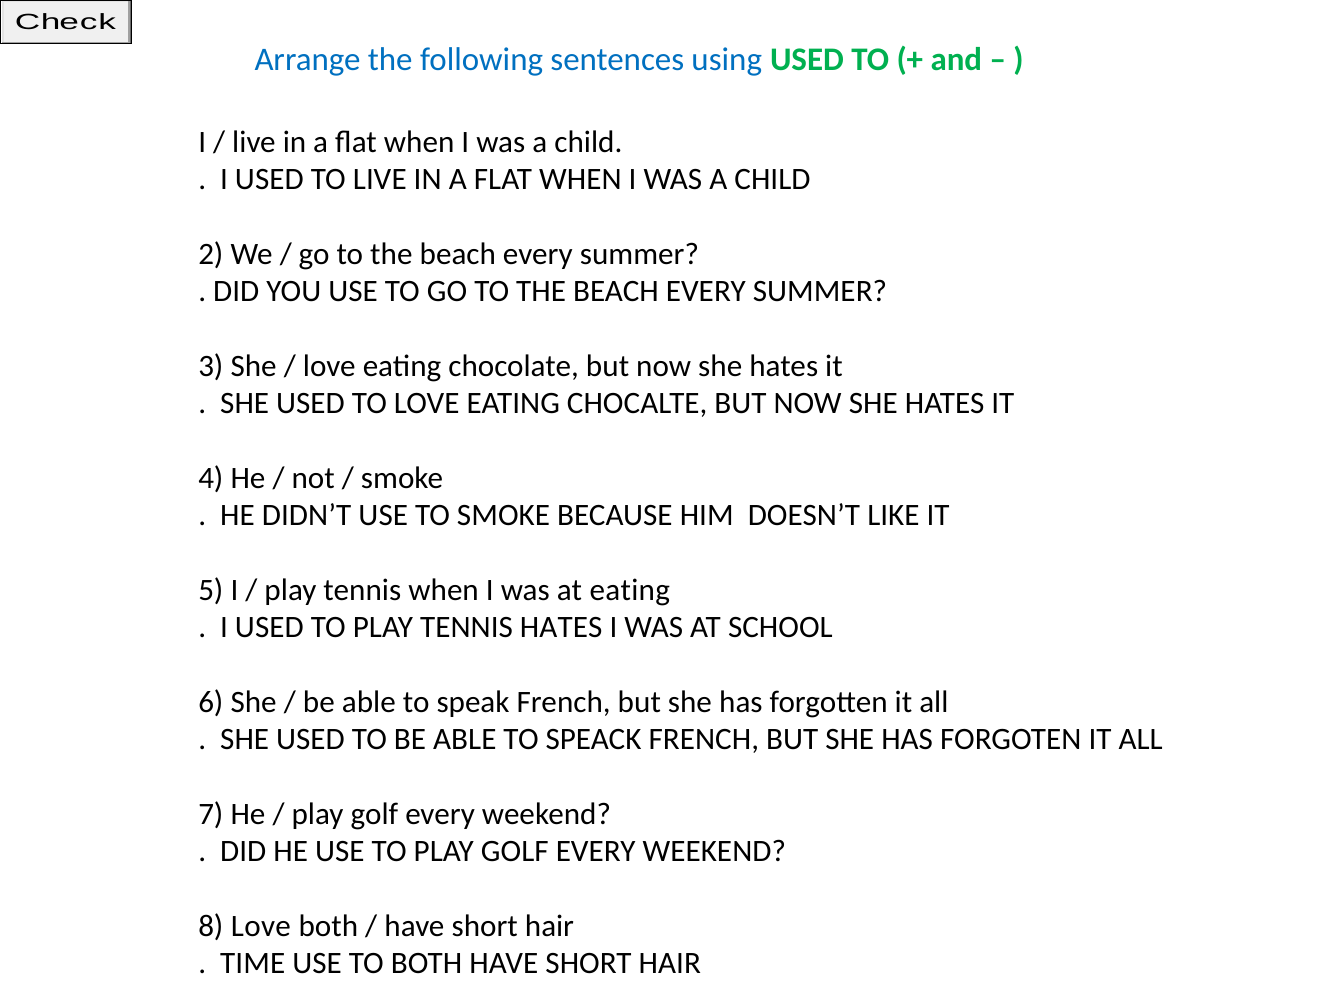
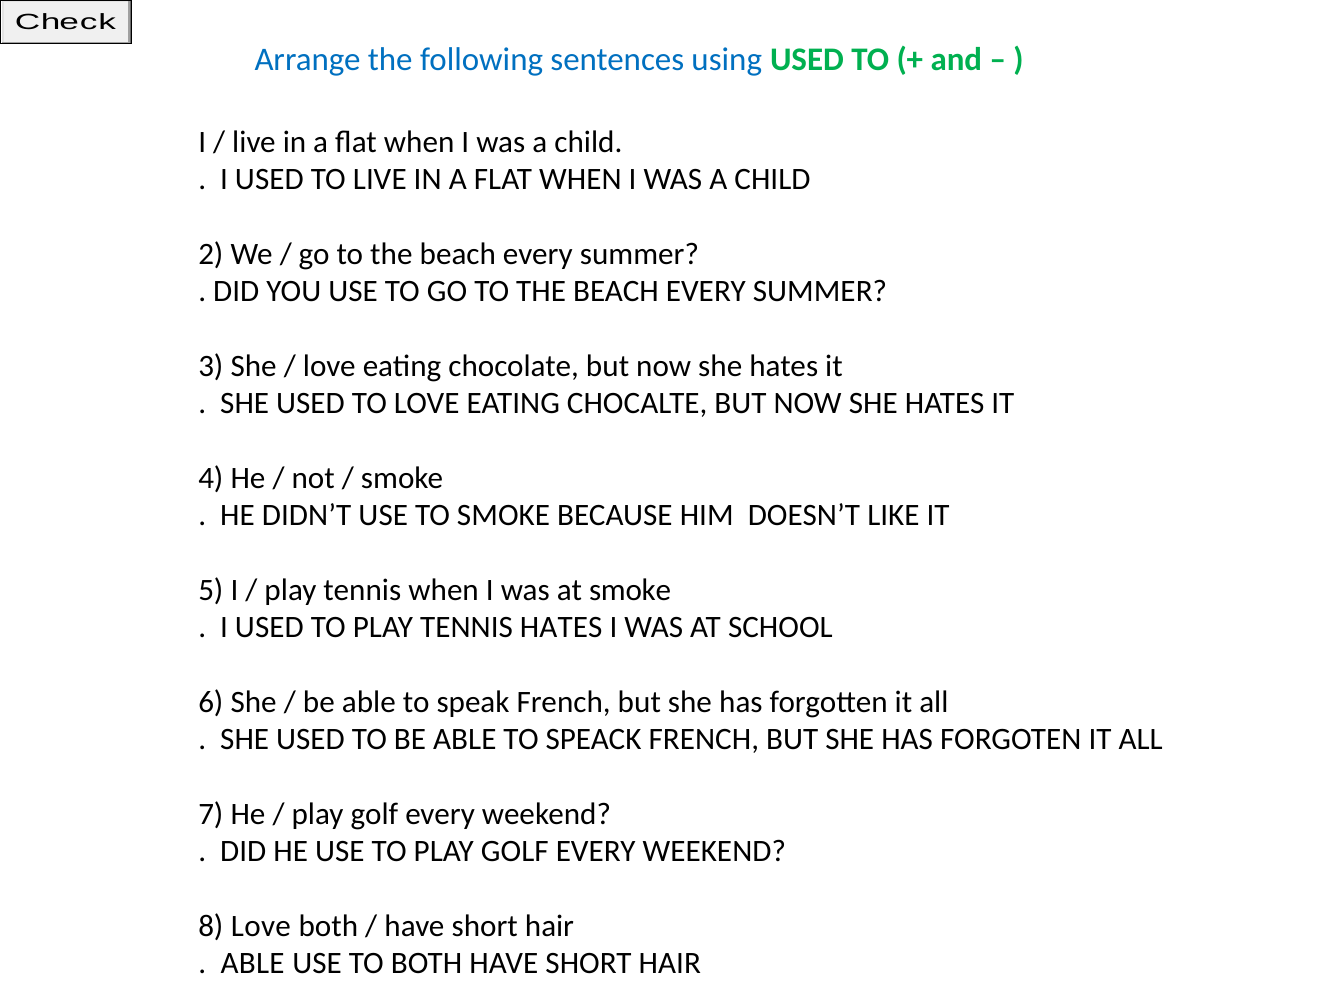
at eating: eating -> smoke (630, 590)
TIME: TIME -> ABLE (253, 964)
